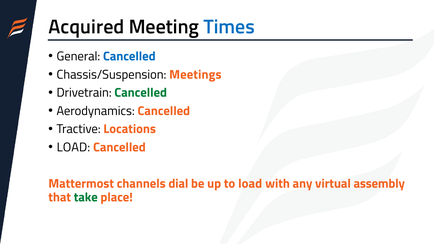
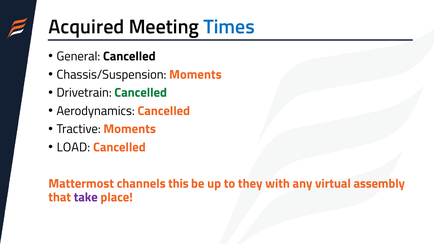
Cancelled colour: blue -> black (129, 56)
Chassis/Suspension Meetings: Meetings -> Moments (195, 75)
Tractive Locations: Locations -> Moments (130, 129)
dial: dial -> this (178, 184)
to load: load -> they (250, 184)
take colour: green -> purple (86, 197)
